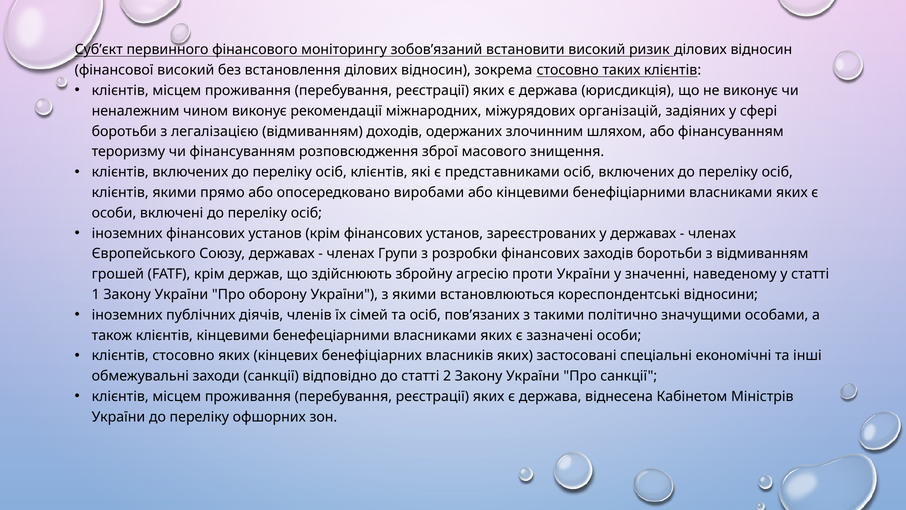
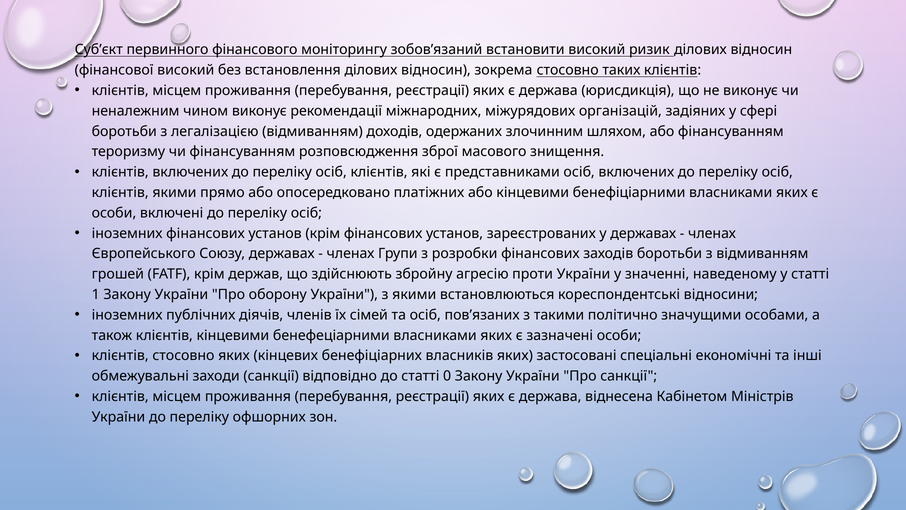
виробами: виробами -> платіжних (429, 192)
2: 2 -> 0 (447, 376)
